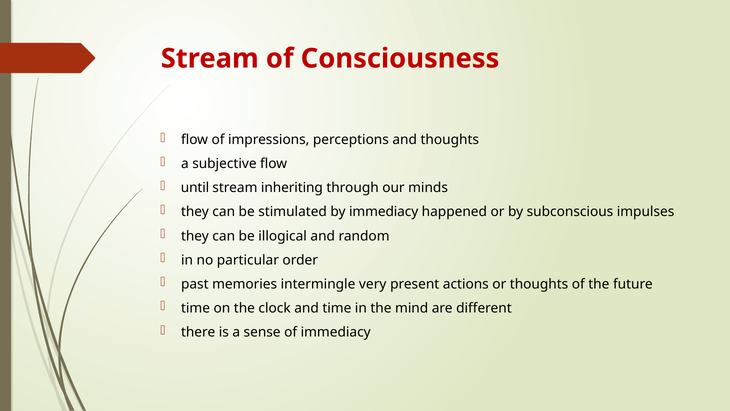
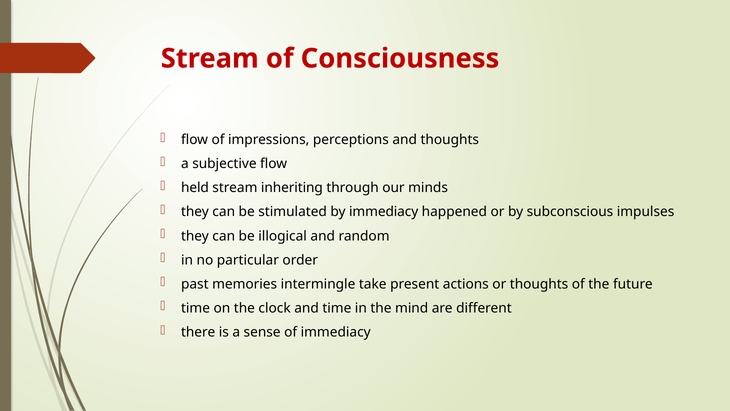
until: until -> held (195, 188)
very: very -> take (373, 284)
